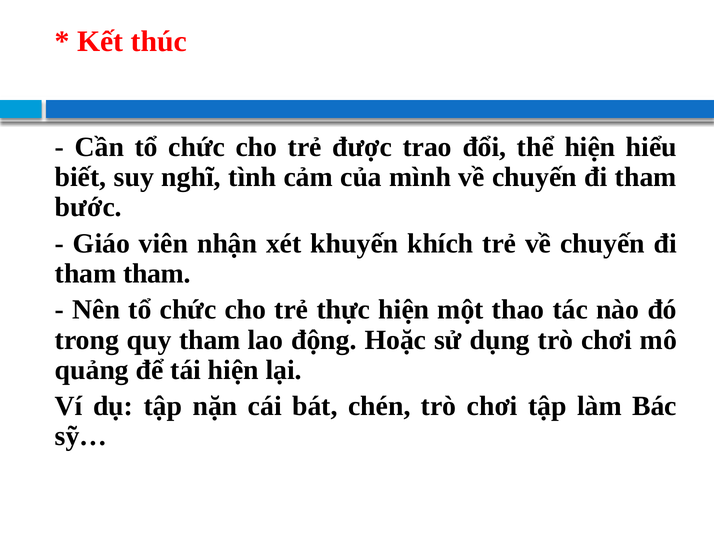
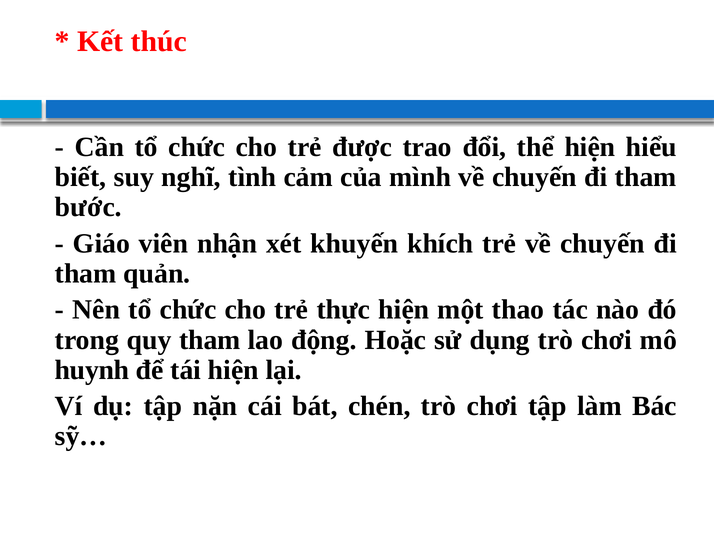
tham tham: tham -> quản (157, 273)
quảng: quảng -> huynh (92, 370)
